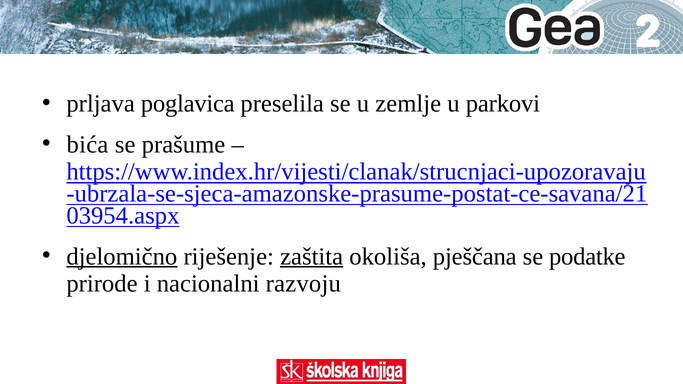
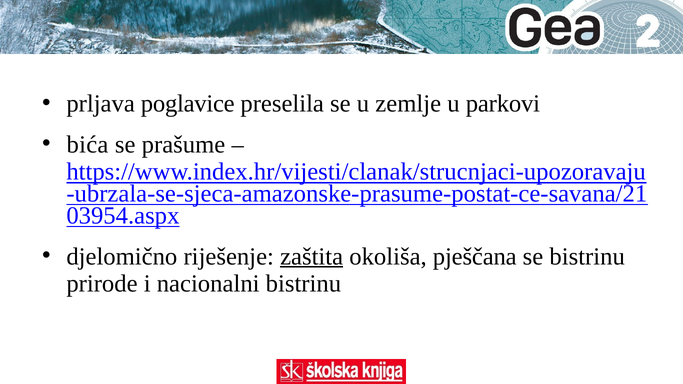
poglavica: poglavica -> poglavice (188, 104)
djelomično underline: present -> none (122, 257)
se podatke: podatke -> bistrinu (587, 257)
nacionalni razvoju: razvoju -> bistrinu (303, 284)
